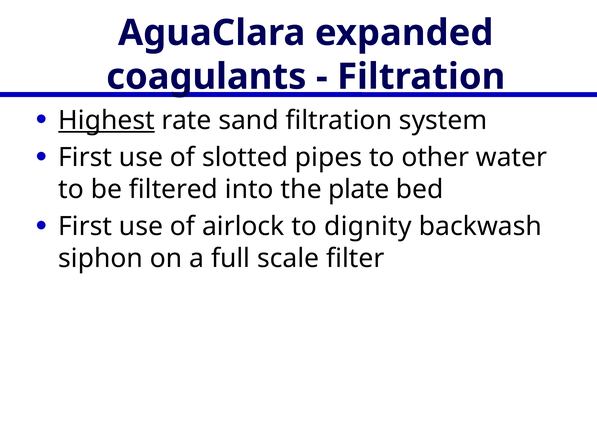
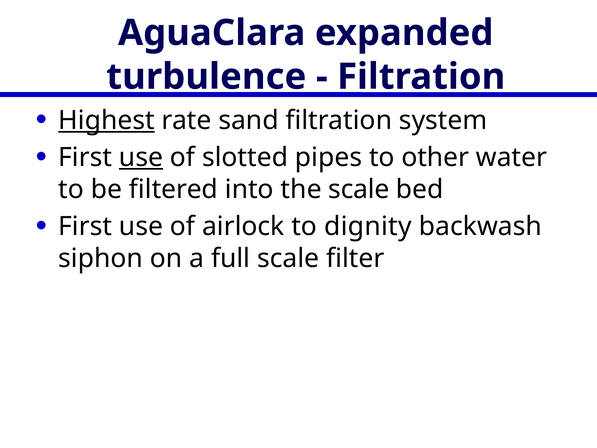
coagulants: coagulants -> turbulence (206, 77)
use underline: none -> present (141, 157)
the plate: plate -> scale (359, 189)
